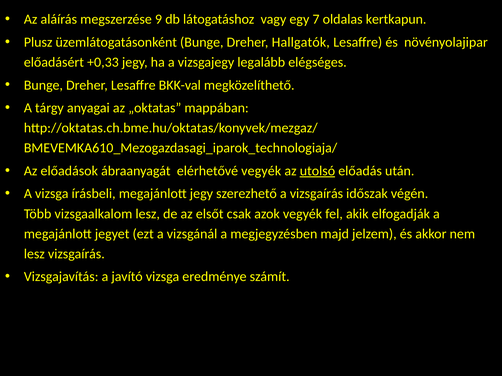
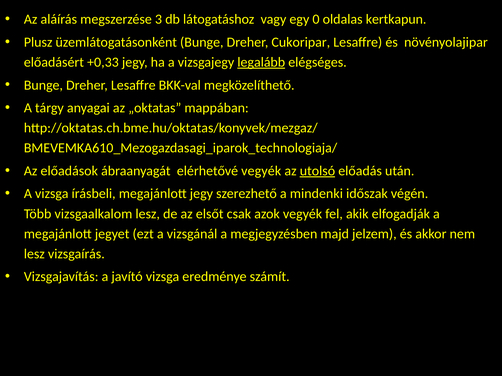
9: 9 -> 3 (159, 19)
7: 7 -> 0 (316, 19)
Hallgatók: Hallgatók -> Cukoripar (301, 42)
legalább underline: none -> present (261, 62)
a vizsgaírás: vizsgaírás -> mindenki (316, 194)
